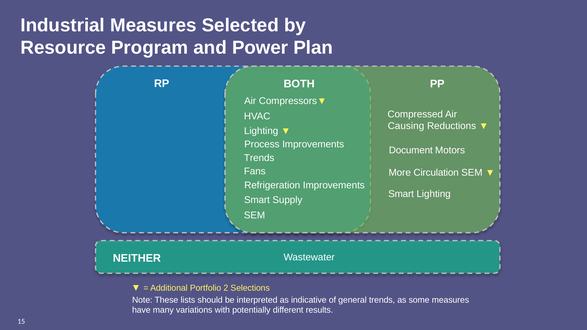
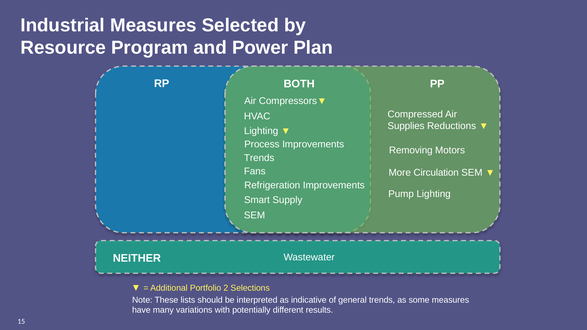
Causing: Causing -> Supplies (406, 126)
Document: Document -> Removing (411, 150)
Smart: Smart -> Pump (401, 194)
